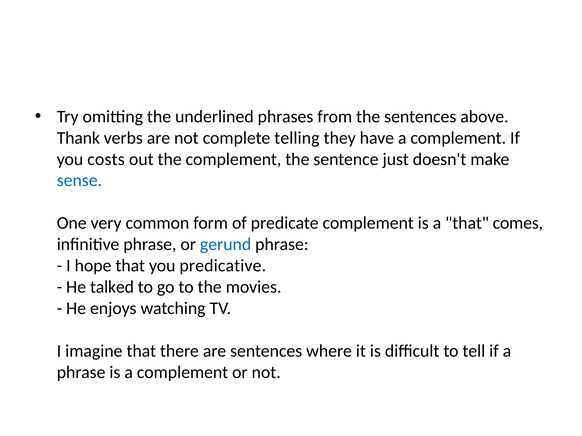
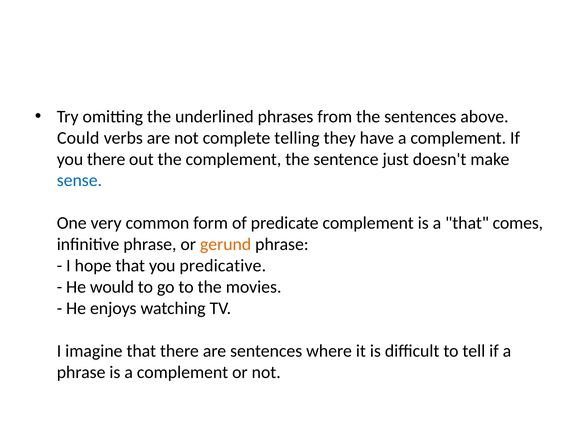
Thank: Thank -> Could (78, 138)
you costs: costs -> there (106, 159)
gerund colour: blue -> orange (226, 245)
talked: talked -> would (112, 287)
